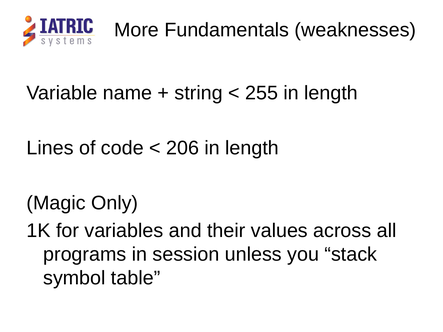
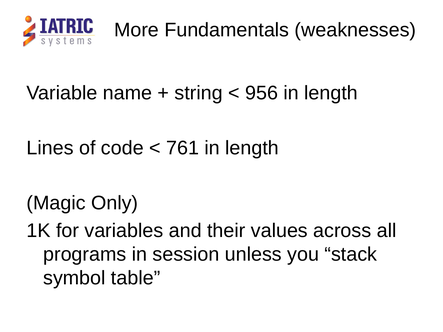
255: 255 -> 956 (262, 93)
206: 206 -> 761 (183, 148)
